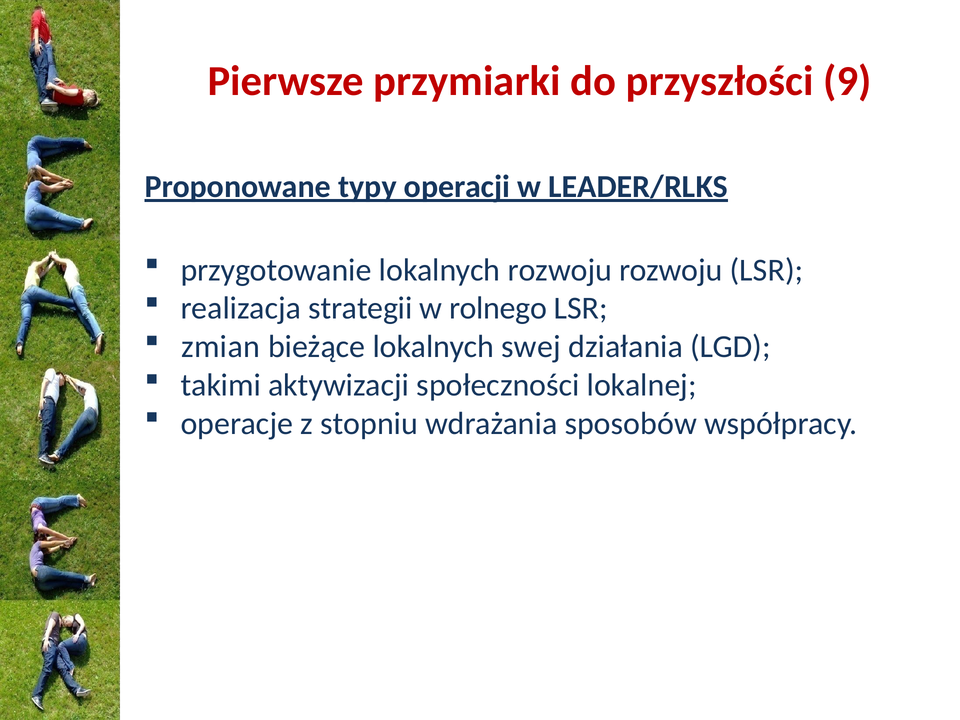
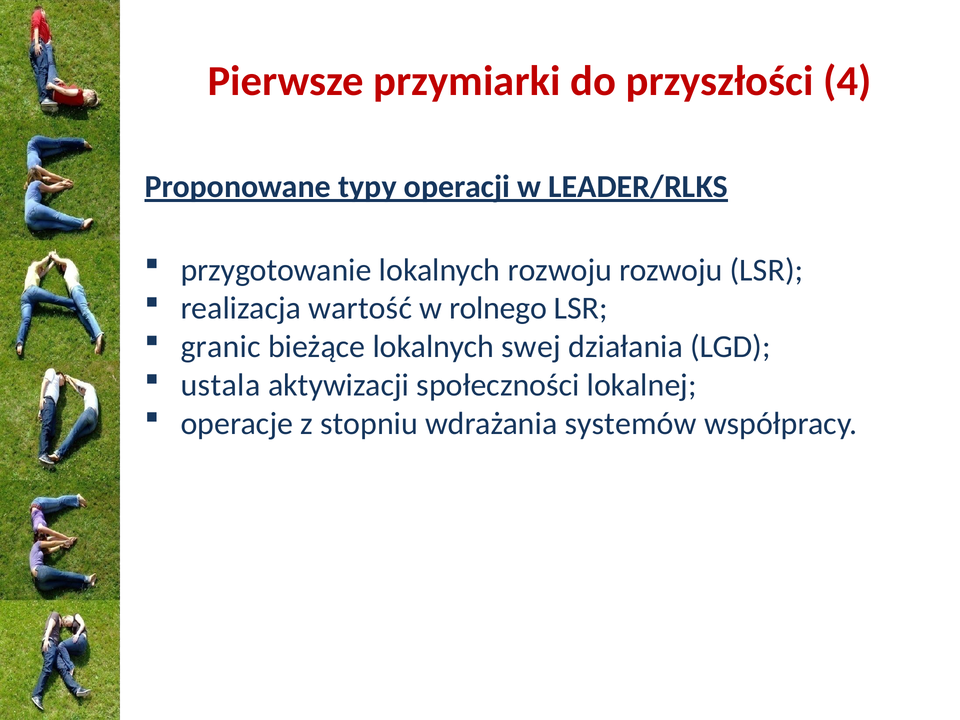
9: 9 -> 4 (847, 81)
strategii: strategii -> wartość (360, 308)
zmian: zmian -> granic (221, 347)
takimi: takimi -> ustala (221, 385)
sposobów: sposobów -> systemów (631, 424)
